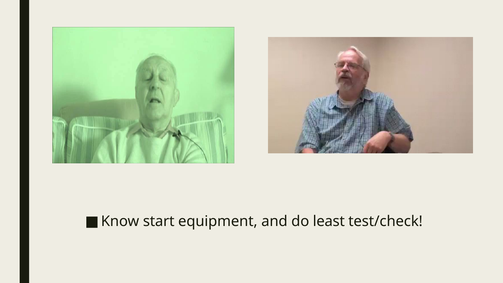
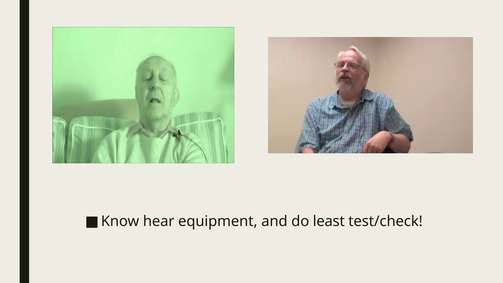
start: start -> hear (159, 221)
